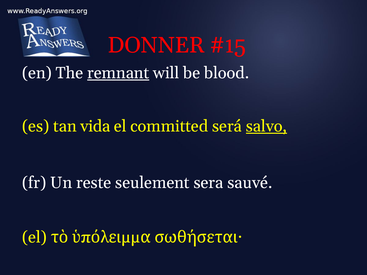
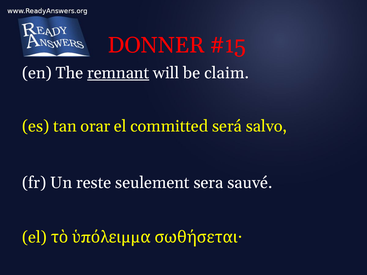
blood: blood -> claim (227, 73)
vida: vida -> orar (95, 126)
salvo underline: present -> none (267, 126)
